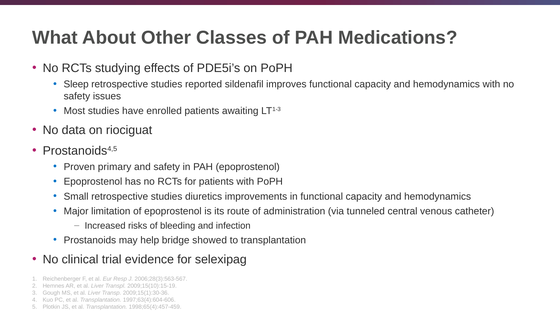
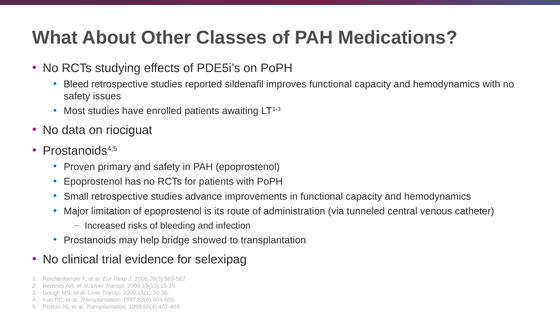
Sleep: Sleep -> Bleed (76, 84)
diuretics: diuretics -> advance (204, 196)
